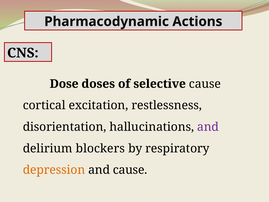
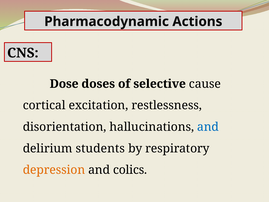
and colour: purple -> blue (208, 127)
blockers: blockers -> students (100, 148)
and cause: cause -> colics (130, 170)
